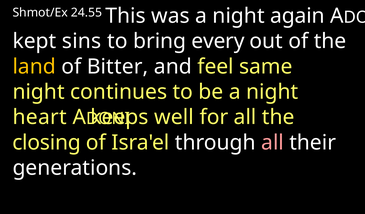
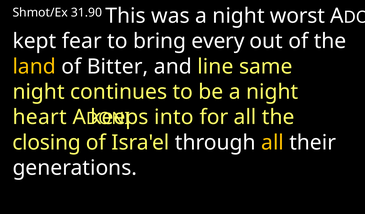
24.55: 24.55 -> 31.90 (87, 13)
again: again -> worst (297, 16)
sins: sins -> fear (82, 41)
feel: feel -> line (215, 66)
well: well -> into (174, 117)
all colour: pink -> yellow (273, 142)
